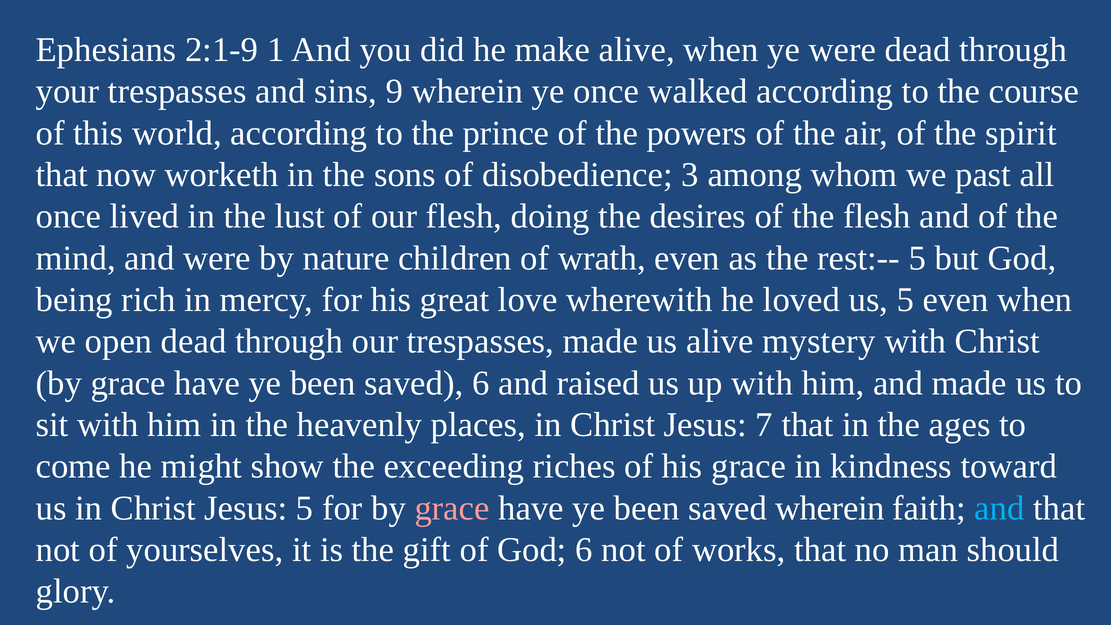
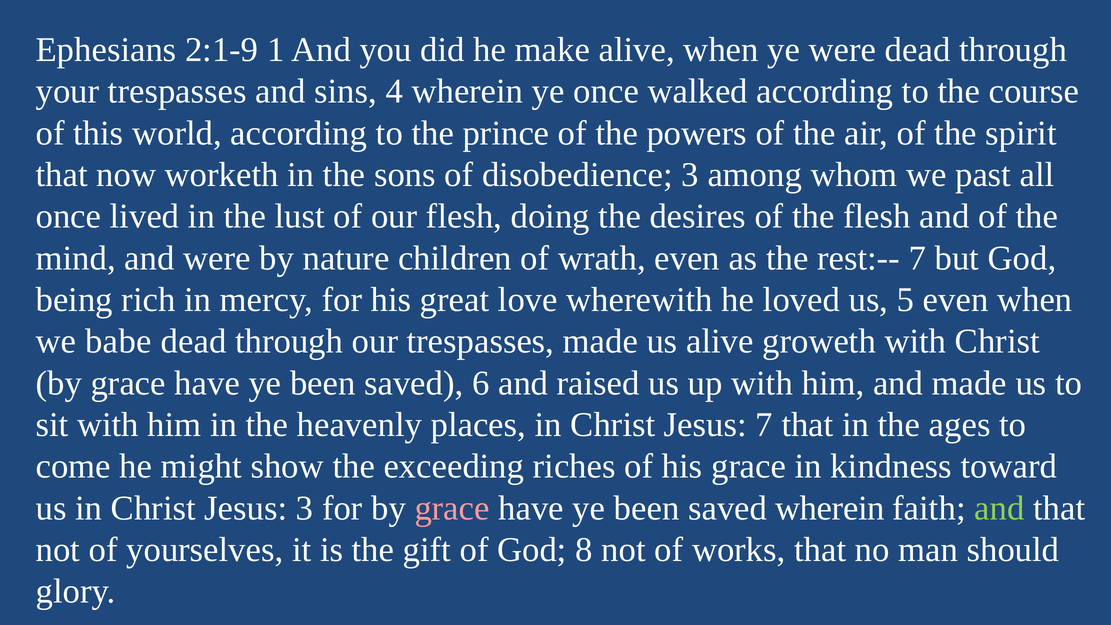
9: 9 -> 4 (394, 91)
rest:-- 5: 5 -> 7 (917, 258)
open: open -> babe (118, 341)
mystery: mystery -> groweth (819, 341)
Jesus 5: 5 -> 3 (305, 508)
and colour: light blue -> light green (999, 508)
God 6: 6 -> 8 (584, 550)
